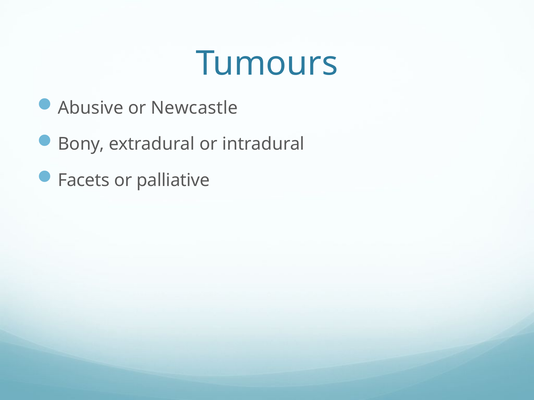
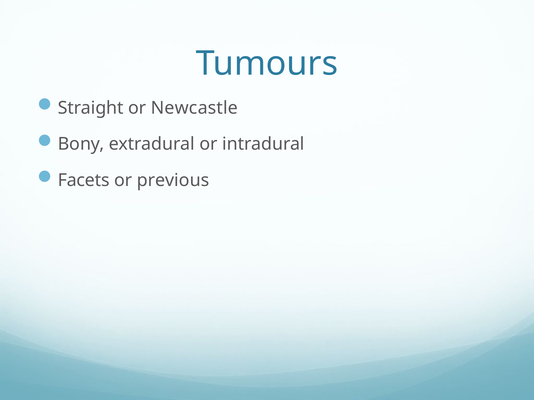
Abusive: Abusive -> Straight (91, 108)
palliative: palliative -> previous (173, 180)
